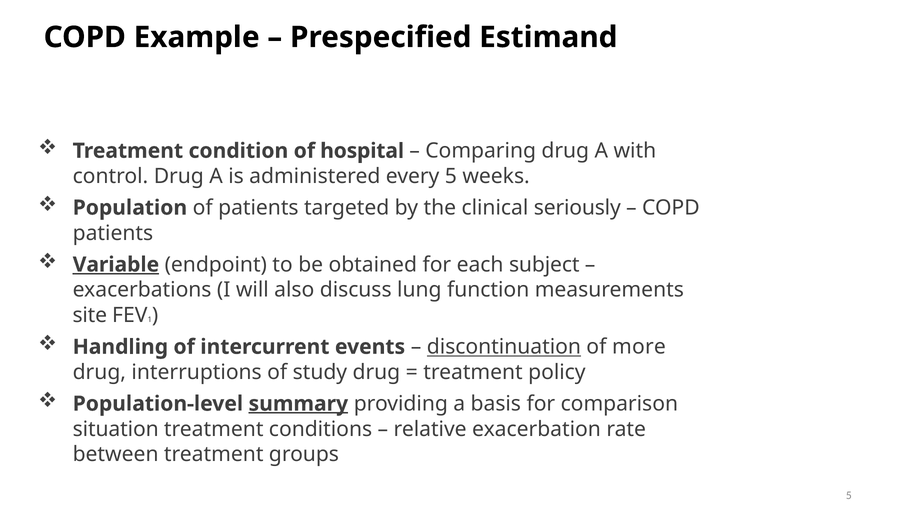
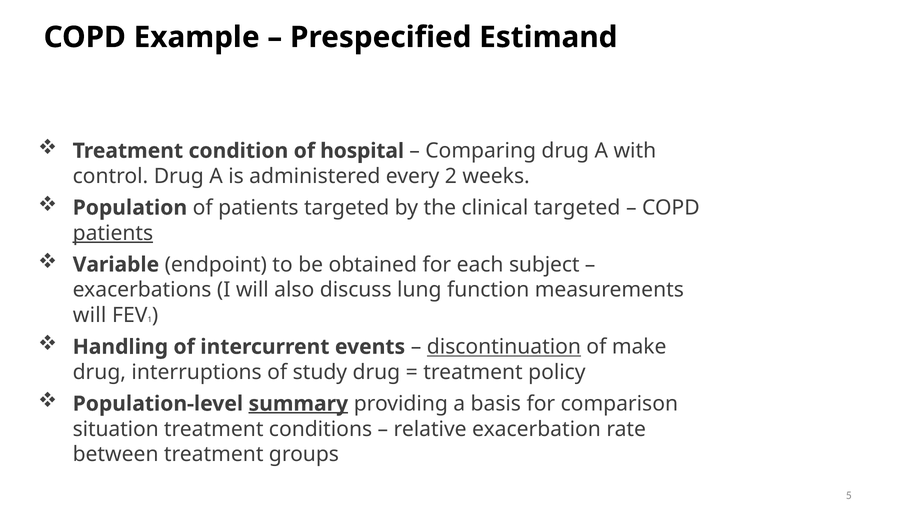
every 5: 5 -> 2 (451, 176)
clinical seriously: seriously -> targeted (577, 208)
patients underline: none -> present (113, 233)
Variable underline: present -> none (116, 264)
site: site -> will (90, 315)
more: more -> make (639, 347)
